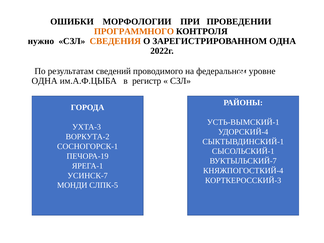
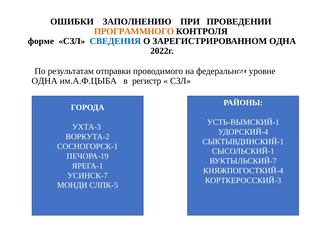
МОРФОЛОГИИ: МОРФОЛОГИИ -> ЗАПОЛНЕНИЮ (137, 22)
нужно: нужно -> форме (41, 41)
СВЕДЕНИЯ colour: orange -> blue (115, 41)
сведений: сведений -> отправки (113, 71)
